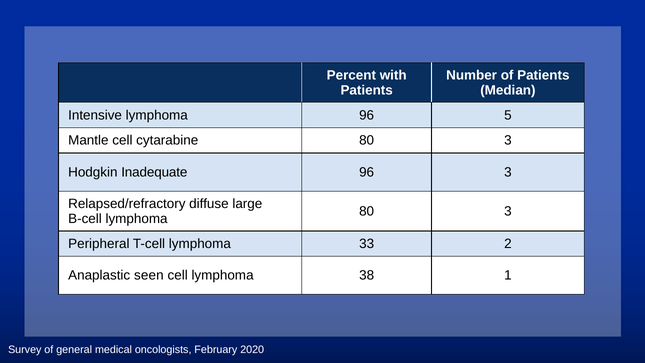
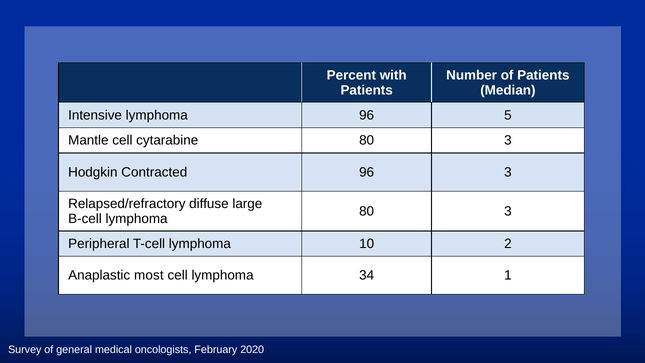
Inadequate: Inadequate -> Contracted (154, 172)
33: 33 -> 10 (367, 244)
seen: seen -> most (149, 275)
38: 38 -> 34 (367, 275)
